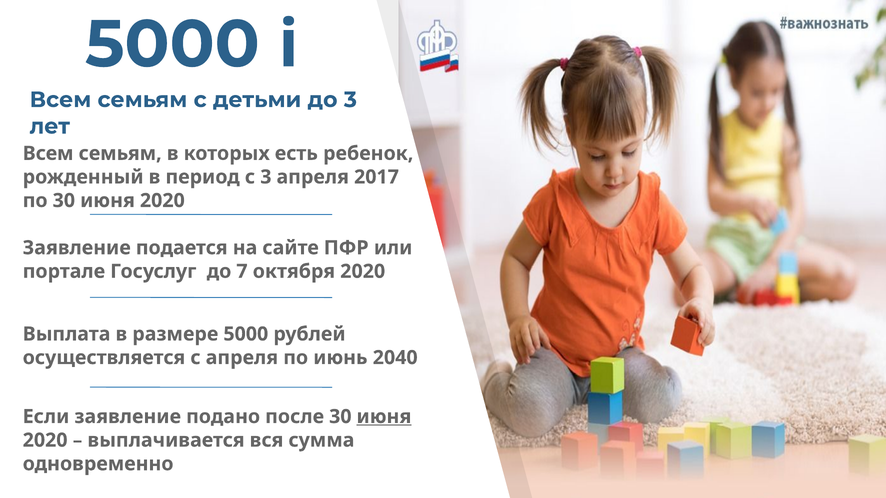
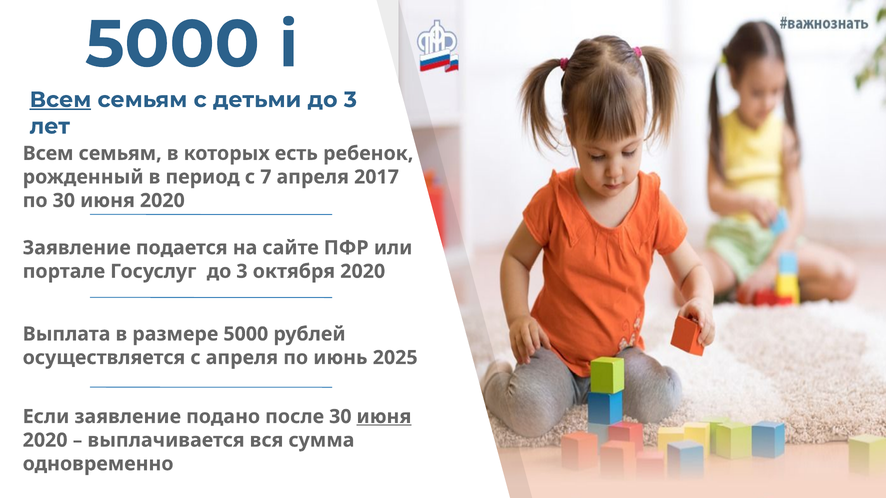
Всем underline: none -> present (60, 100)
с 3: 3 -> 7 (266, 177)
Госуслуг до 7: 7 -> 3 (242, 272)
2040: 2040 -> 2025 (395, 358)
